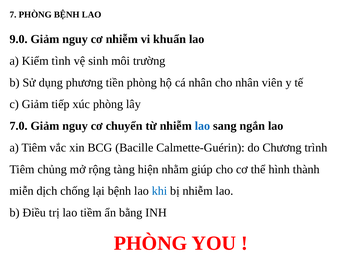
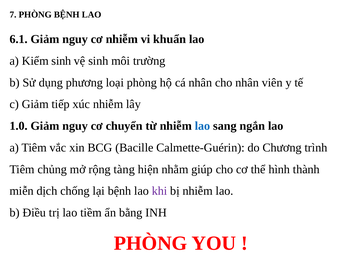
9.0: 9.0 -> 6.1 (19, 39)
Kiểm tình: tình -> sinh (61, 61)
tiền: tiền -> loại (115, 82)
xúc phòng: phòng -> nhiễm (108, 104)
7.0: 7.0 -> 1.0 (19, 126)
khi colour: blue -> purple (160, 191)
